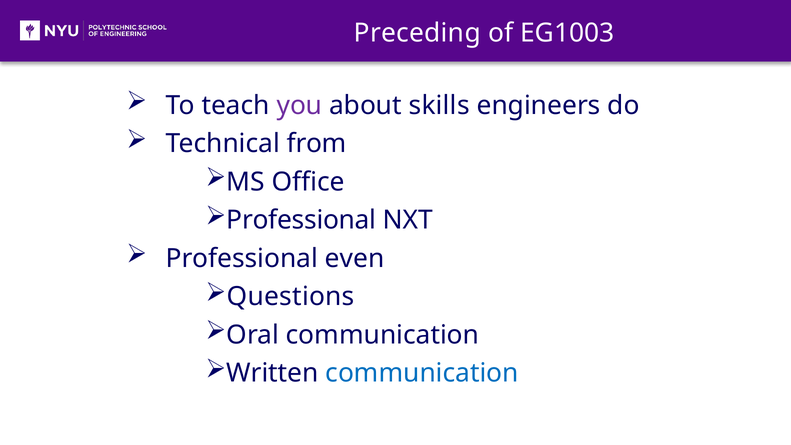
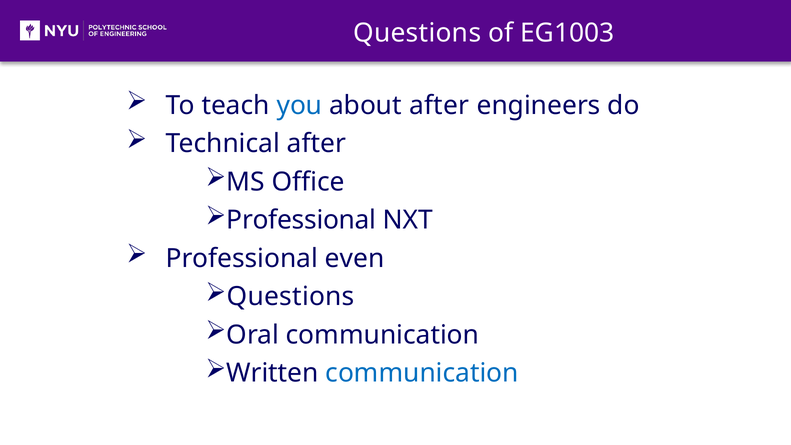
Preceding: Preceding -> Questions (417, 33)
you colour: purple -> blue (299, 106)
about skills: skills -> after (439, 106)
Technical from: from -> after (316, 144)
